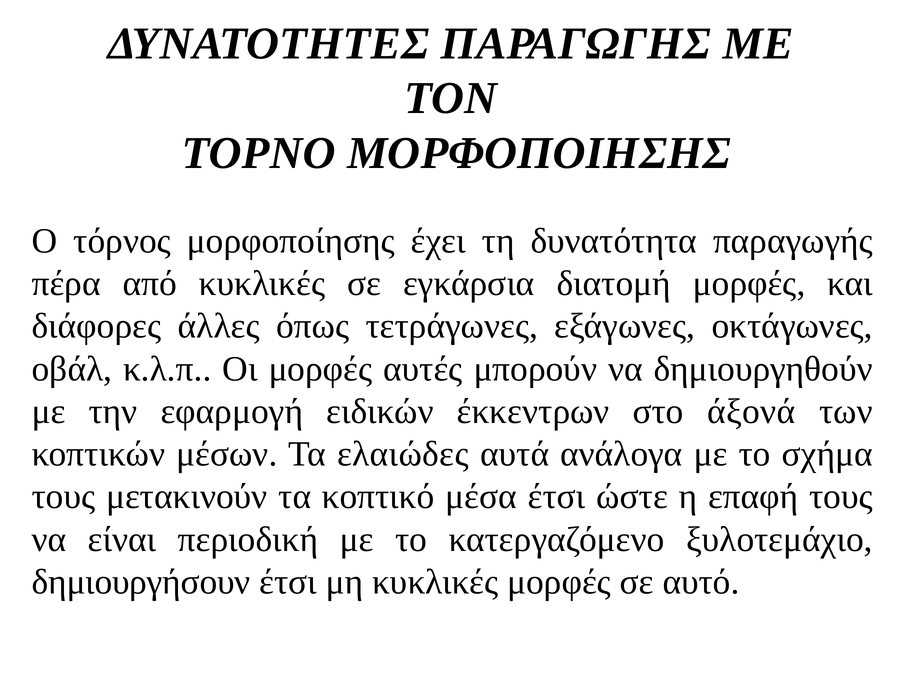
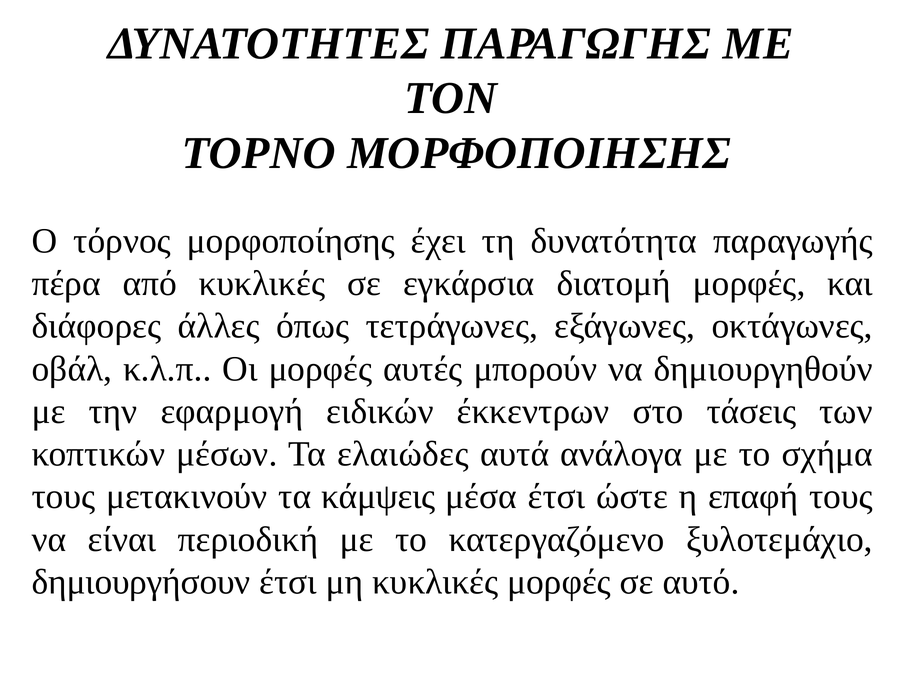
άξονά: άξονά -> τάσεις (752, 411)
κοπτικό: κοπτικό -> κάμψεις (378, 497)
